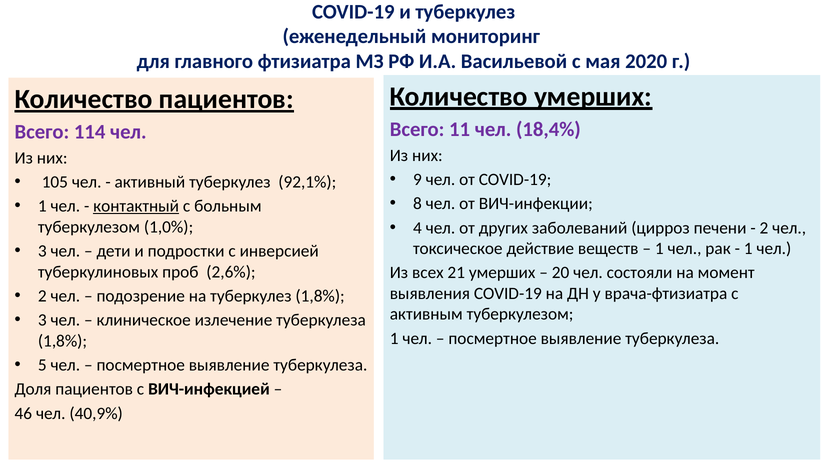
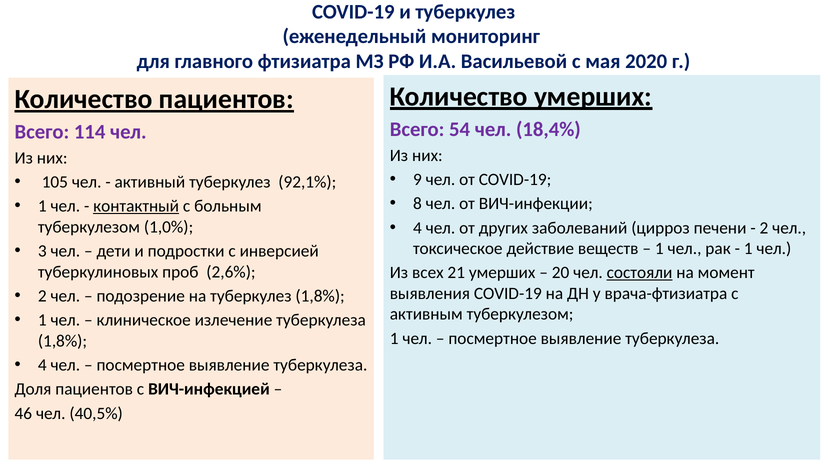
11: 11 -> 54 (460, 129)
состояли underline: none -> present (640, 273)
3: 3 -> 1 (42, 320)
5: 5 -> 4 (42, 365)
40,9%: 40,9% -> 40,5% (96, 413)
